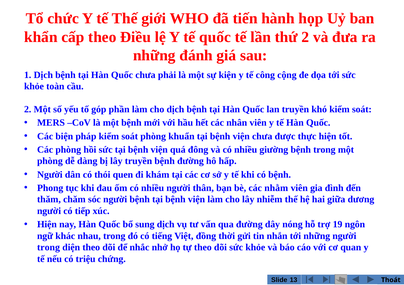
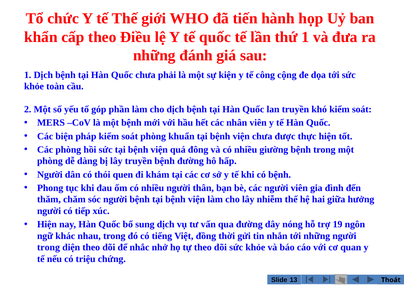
thứ 2: 2 -> 1 (305, 37)
các nhằm: nhằm -> người (276, 188)
dương: dương -> hưởng (361, 200)
